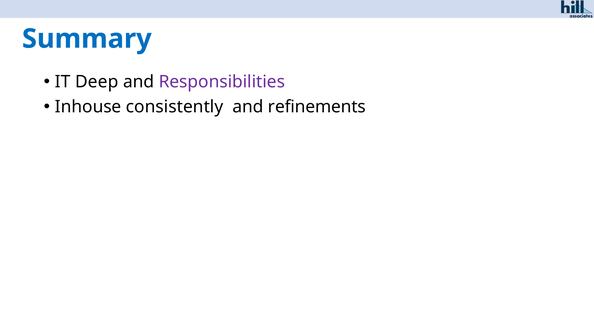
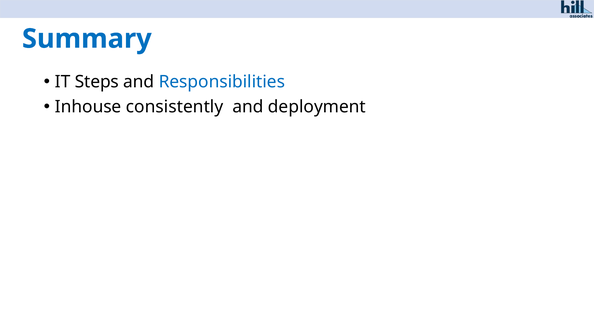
Deep: Deep -> Steps (97, 82)
Responsibilities colour: purple -> blue (222, 82)
refinements: refinements -> deployment (317, 107)
